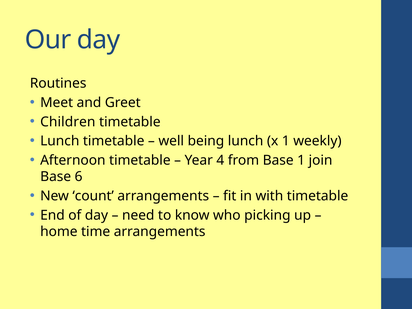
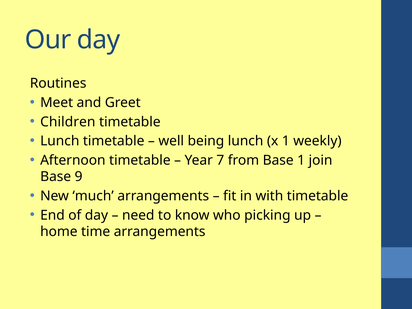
4: 4 -> 7 (220, 160)
6: 6 -> 9 (79, 177)
count: count -> much (93, 196)
